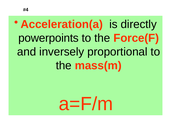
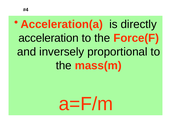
powerpoints: powerpoints -> acceleration (48, 38)
